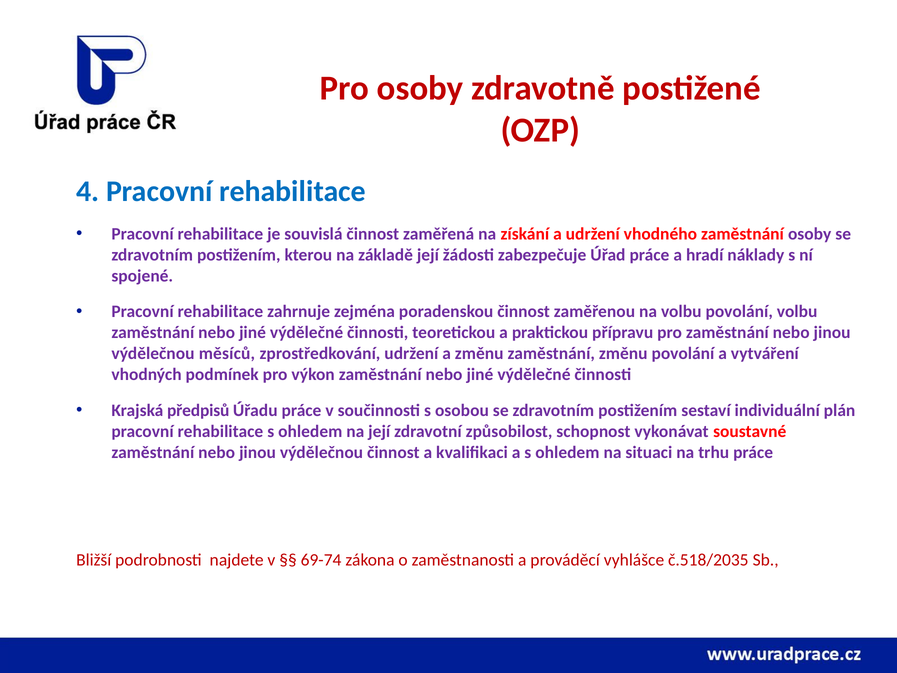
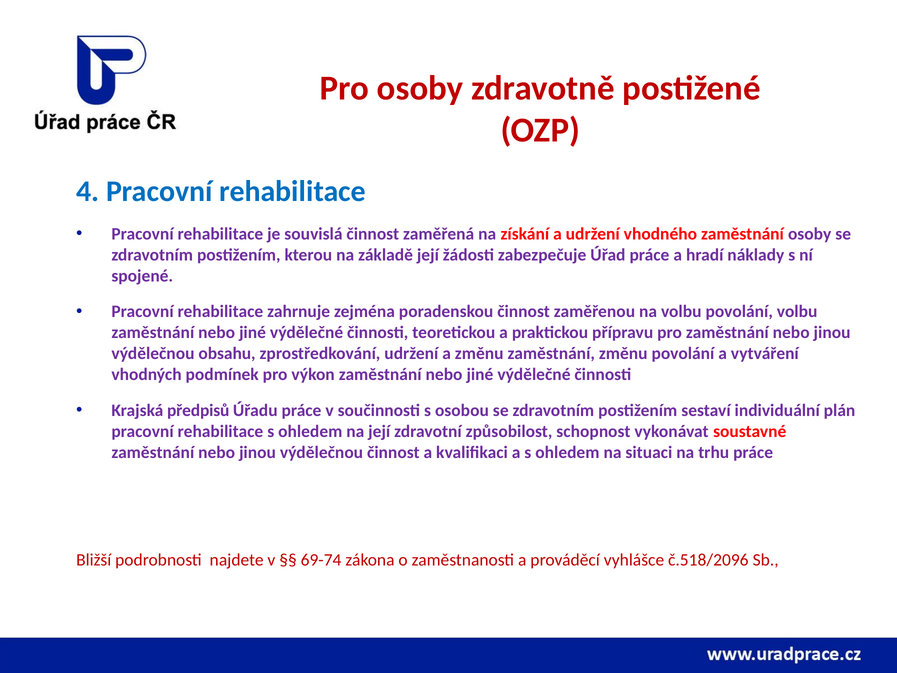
měsíců: měsíců -> obsahu (227, 353)
č.518/2035: č.518/2035 -> č.518/2096 (708, 560)
